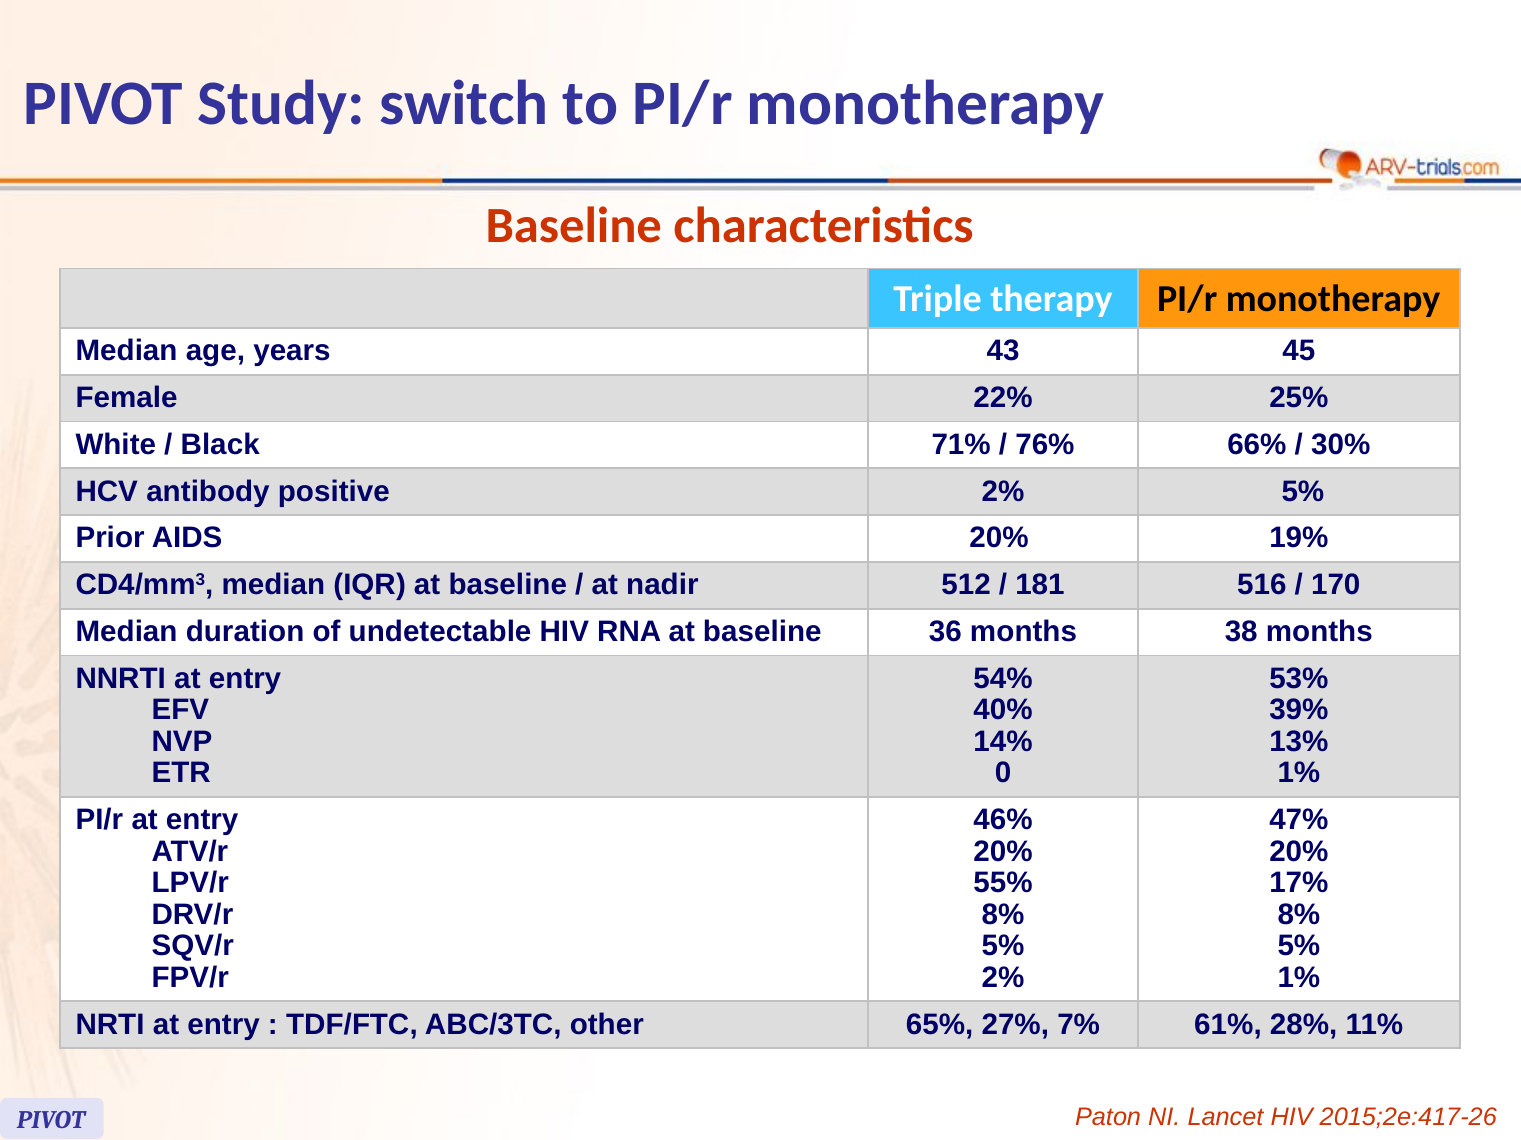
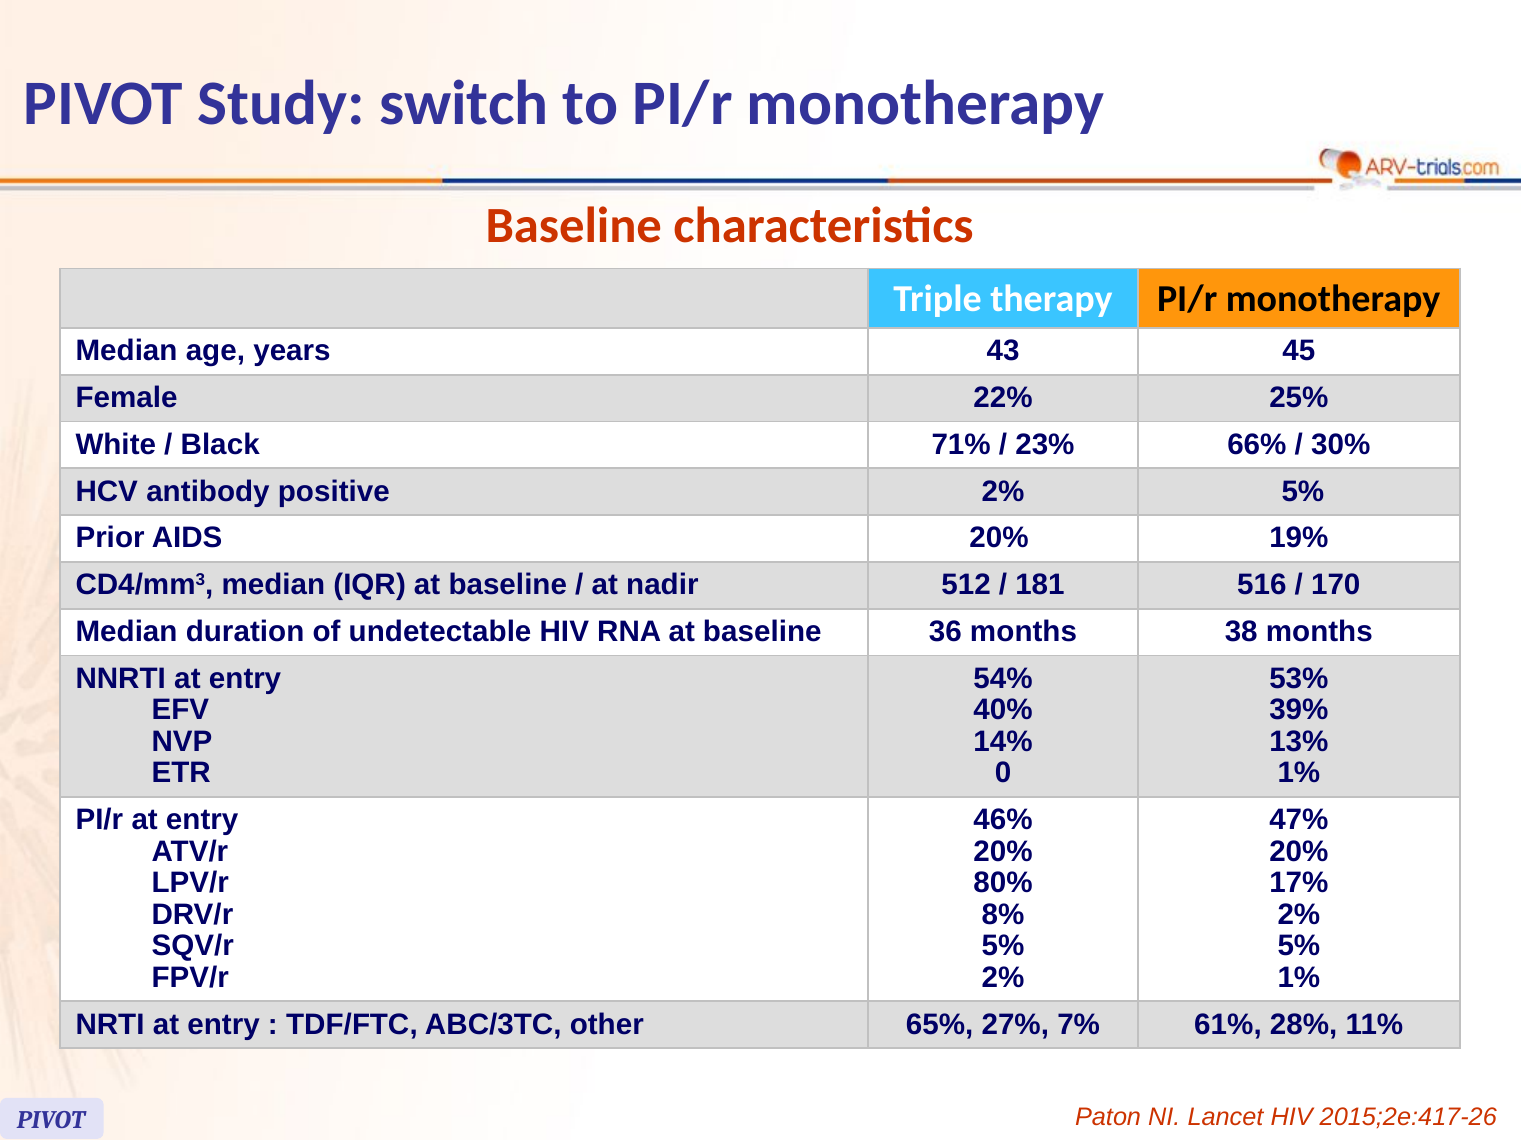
76%: 76% -> 23% (1045, 445)
55%: 55% -> 80% (1003, 884)
8%: 8% -> 2% (1299, 915)
